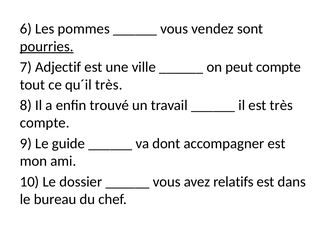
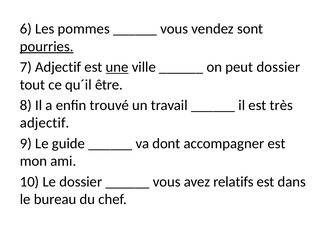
une underline: none -> present (117, 67)
peut compte: compte -> dossier (278, 67)
qu´il très: très -> être (109, 85)
compte: compte -> adjectif (45, 123)
